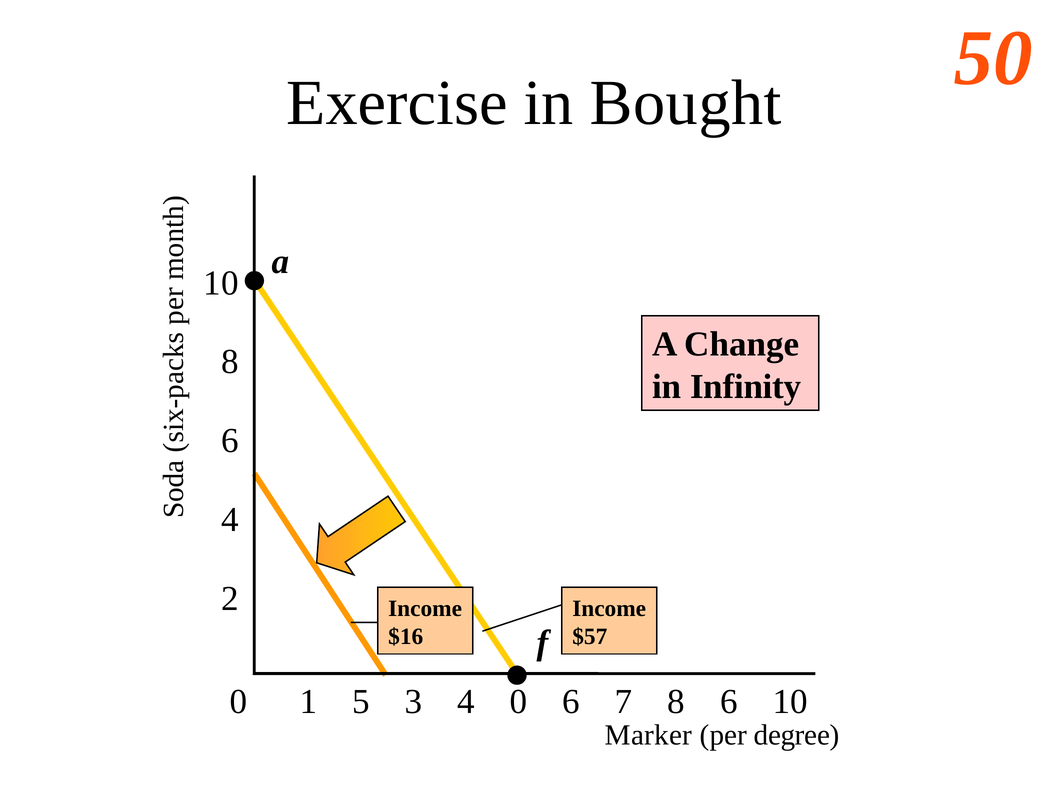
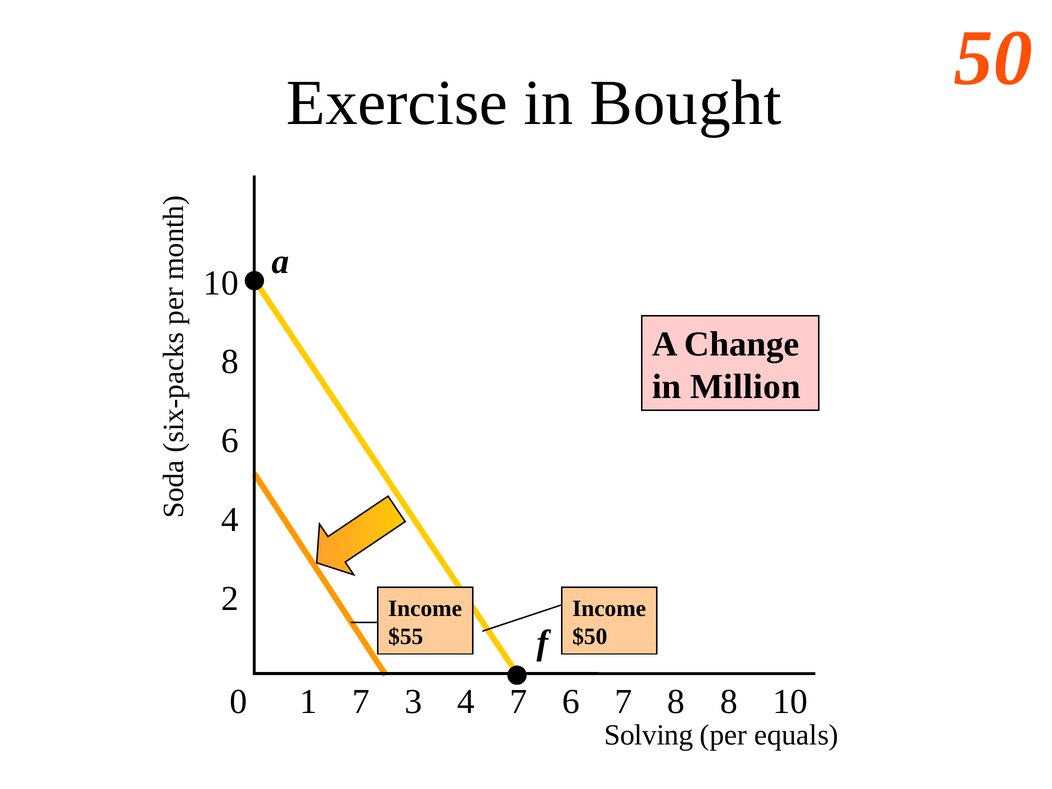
Infinity: Infinity -> Million (745, 386)
$16: $16 -> $55 (406, 636)
$57: $57 -> $50 (590, 636)
1 5: 5 -> 7 (361, 702)
4 0: 0 -> 7 (519, 702)
8 6: 6 -> 8 (729, 702)
Marker: Marker -> Solving (649, 735)
degree: degree -> equals (796, 735)
